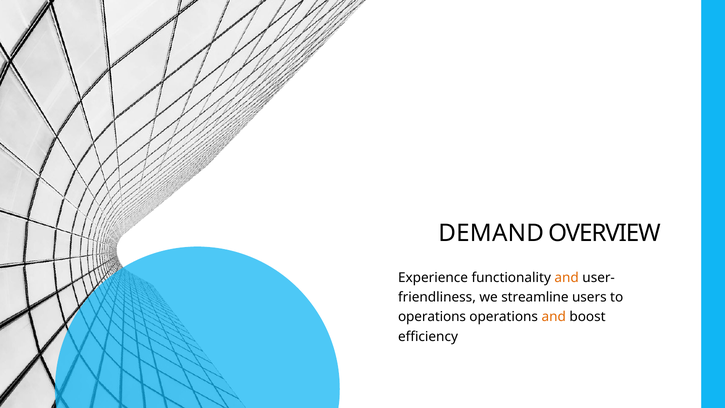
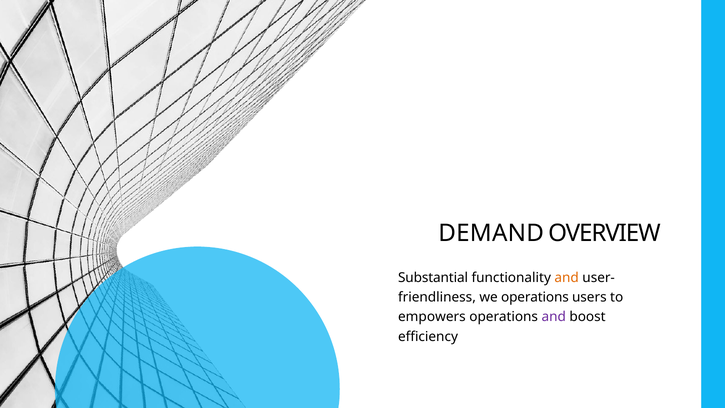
Experience: Experience -> Substantial (433, 278)
we streamline: streamline -> operations (535, 297)
operations: operations -> empowers (432, 317)
and colour: orange -> purple (554, 317)
